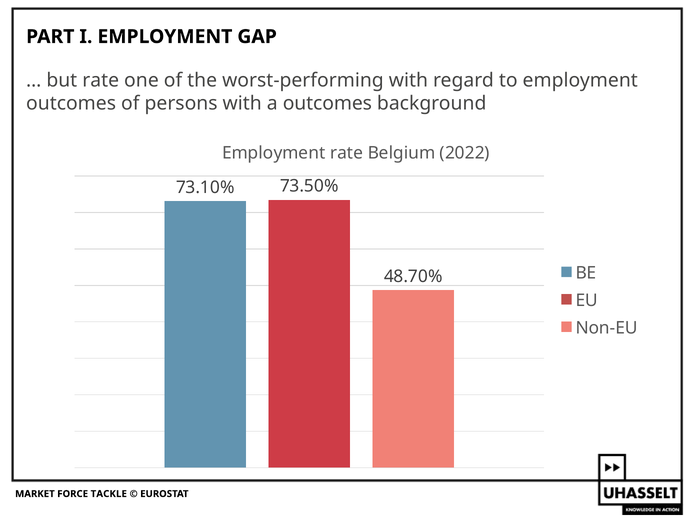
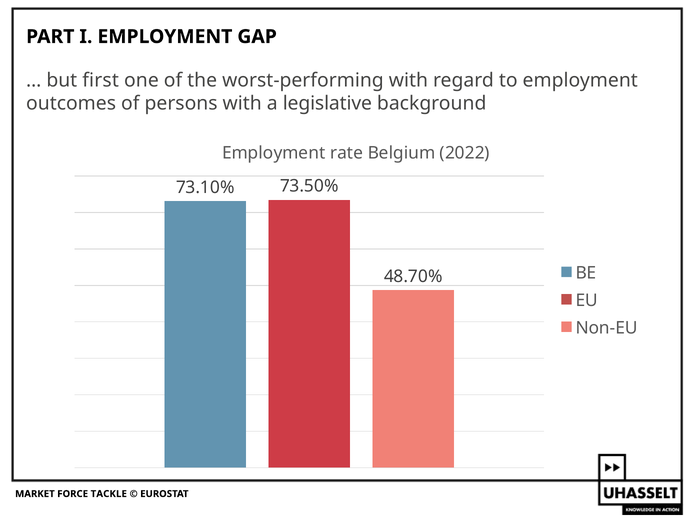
but rate: rate -> first (101, 80)
a outcomes: outcomes -> legislative (327, 103)
